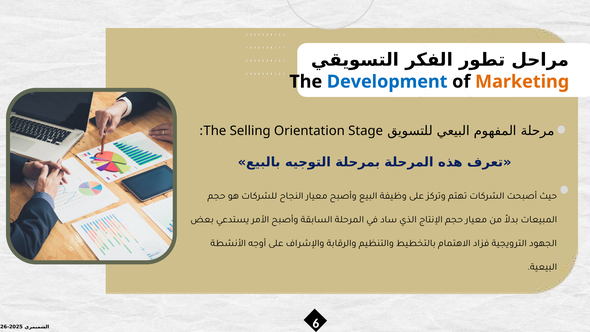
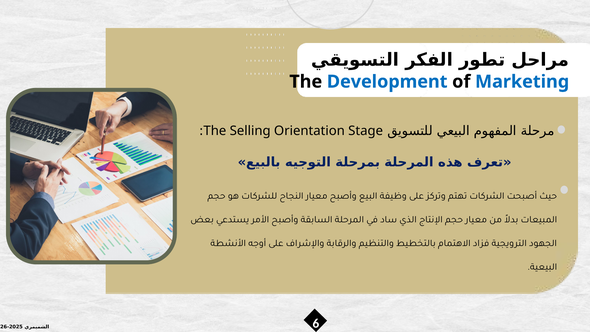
Marketing colour: orange -> blue (522, 82)
